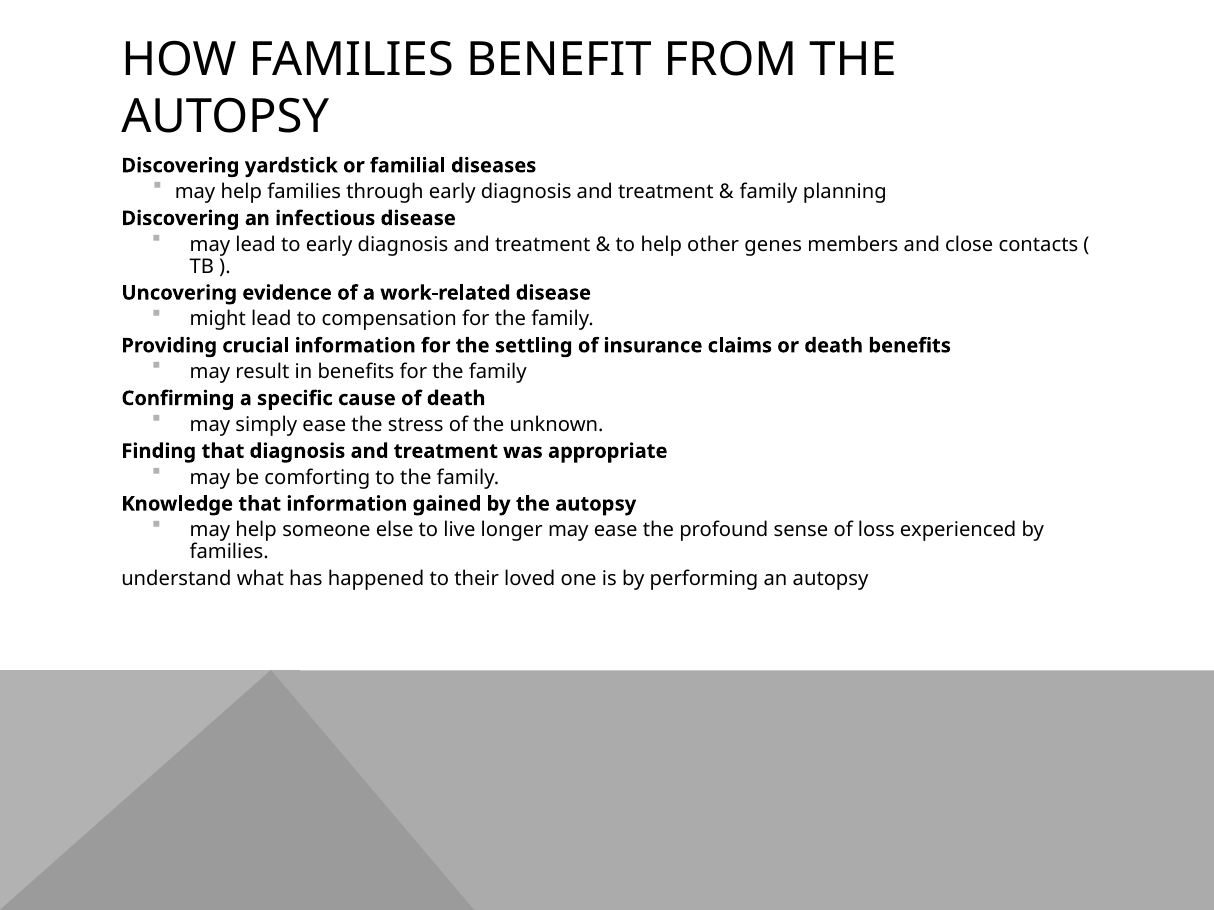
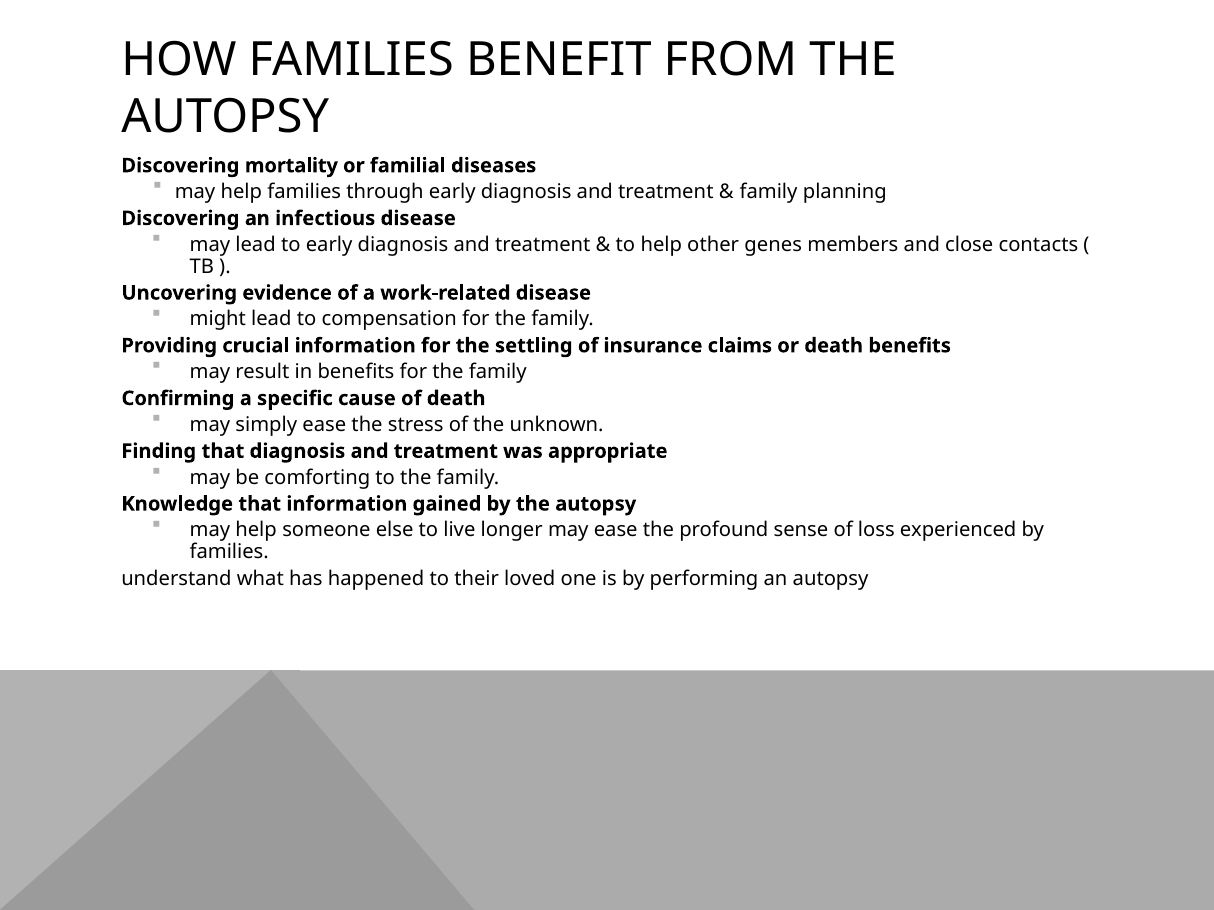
yardstick: yardstick -> mortality (291, 166)
